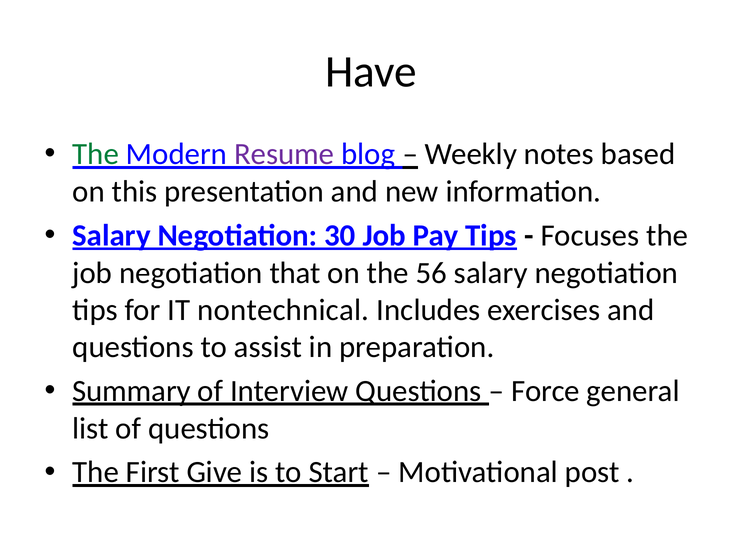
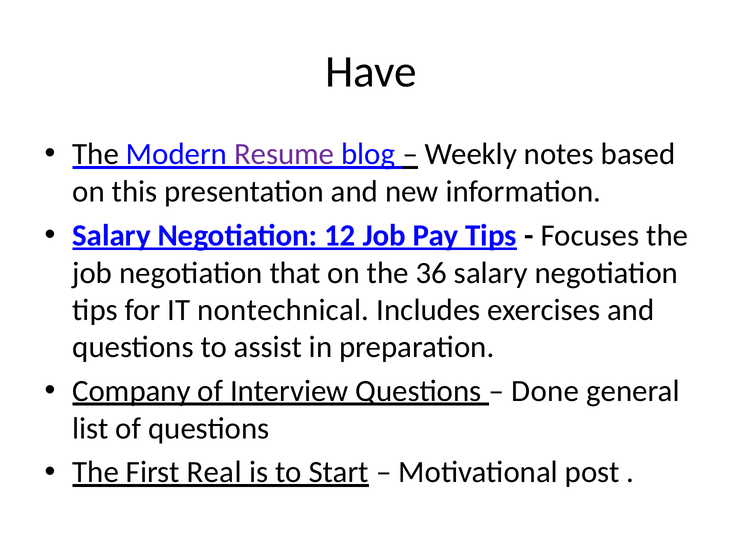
The colour: green -> black (96, 154)
30: 30 -> 12 (340, 236)
56: 56 -> 36 (431, 273)
Summary: Summary -> Company (131, 391)
Force: Force -> Done (545, 391)
Give: Give -> Real (214, 473)
